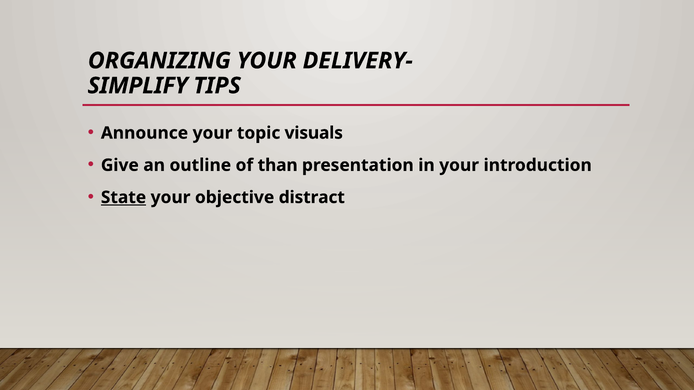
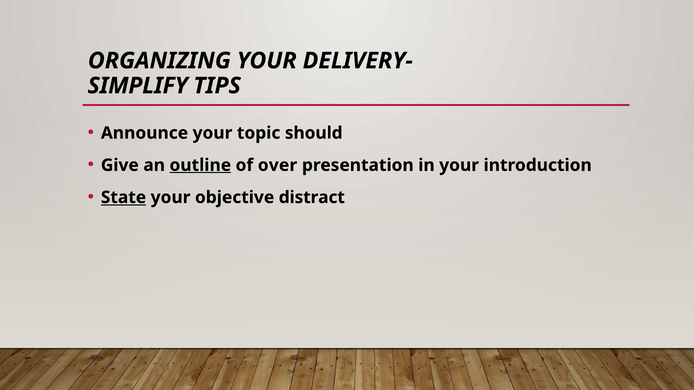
visuals: visuals -> should (314, 133)
outline underline: none -> present (200, 165)
than: than -> over (277, 165)
